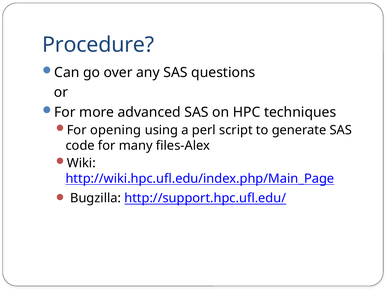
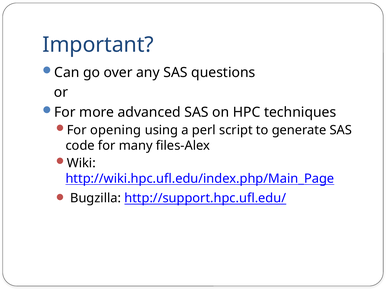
Procedure: Procedure -> Important (98, 45)
